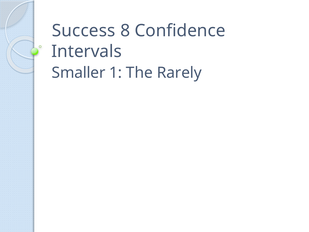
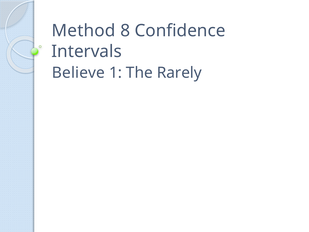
Success: Success -> Method (84, 31)
Smaller: Smaller -> Believe (78, 73)
